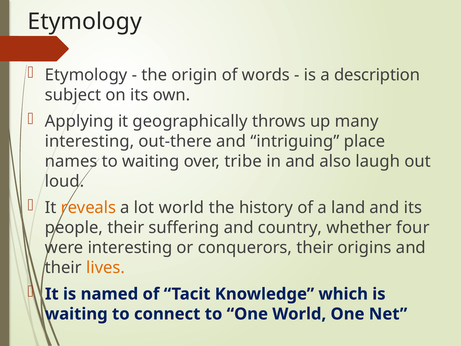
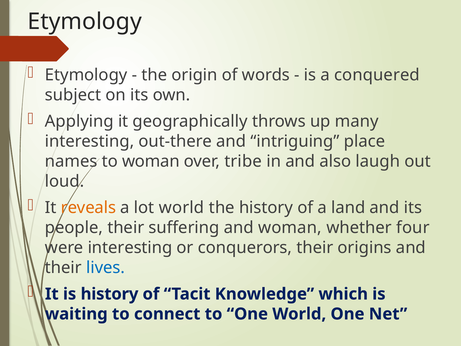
description: description -> conquered (377, 75)
to waiting: waiting -> woman (151, 161)
and country: country -> woman (290, 227)
lives colour: orange -> blue (106, 267)
is named: named -> history (110, 294)
